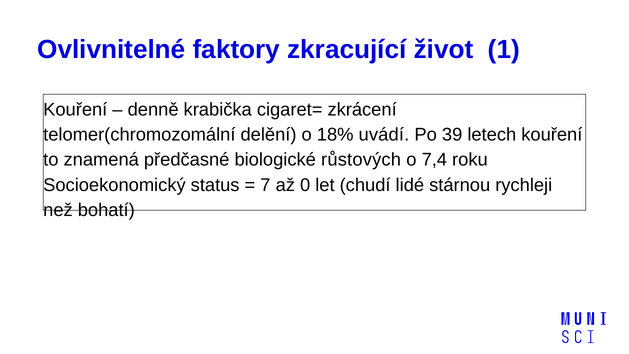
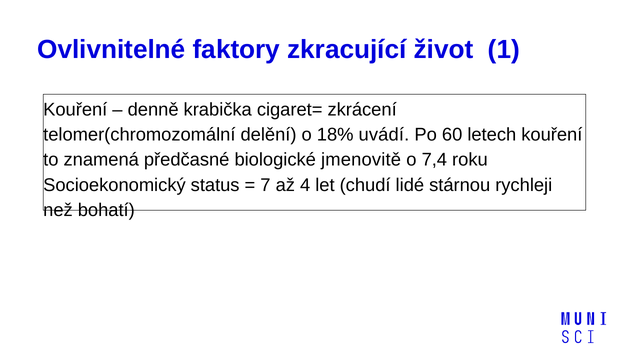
39: 39 -> 60 (452, 135)
růstových: růstových -> jmenovitě (361, 160)
0: 0 -> 4 (305, 185)
